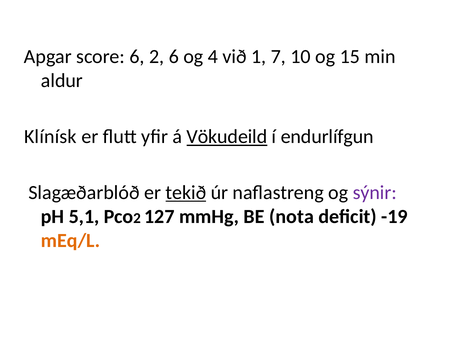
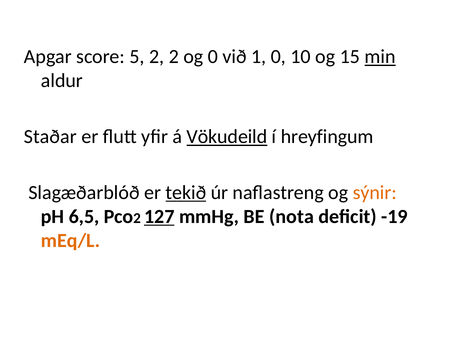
score 6: 6 -> 5 (137, 57)
2 6: 6 -> 2 (174, 57)
og 4: 4 -> 0 (213, 57)
1 7: 7 -> 0 (278, 57)
min underline: none -> present (380, 57)
Klínísk: Klínísk -> Staðar (50, 137)
endurlífgun: endurlífgun -> hreyfingum (327, 137)
sýnir colour: purple -> orange (375, 193)
5,1: 5,1 -> 6,5 (84, 217)
127 underline: none -> present (159, 217)
